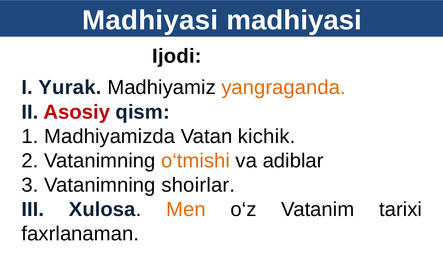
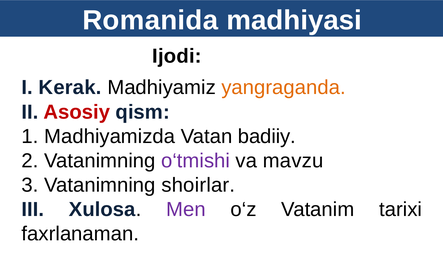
Madhiyasi: Madhiyasi -> Romanida (150, 20)
Yurak: Yurak -> Kerak (70, 88)
kichik: kichik -> badiiy (267, 136)
o‘tmishi colour: orange -> purple (196, 161)
adiblar: adiblar -> mavzu (293, 161)
Men colour: orange -> purple (186, 210)
